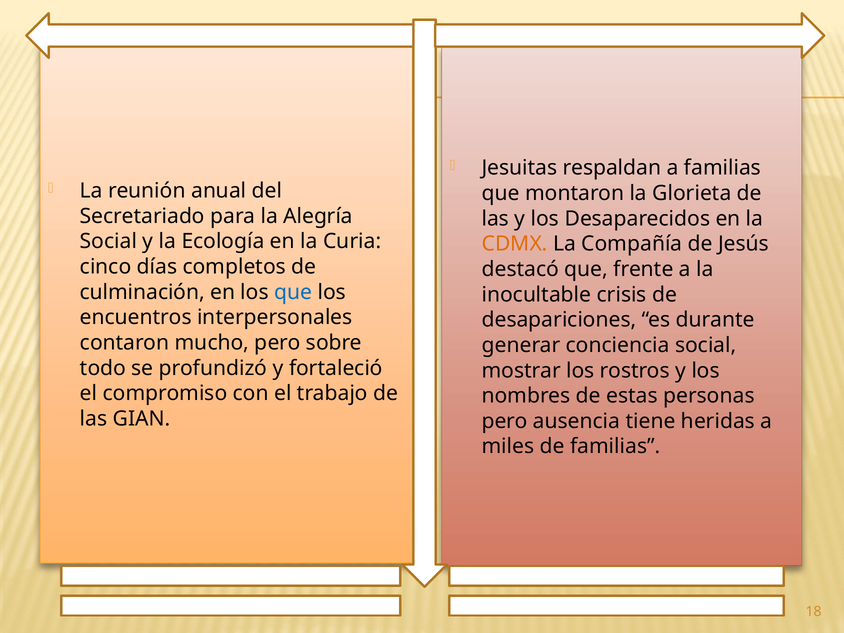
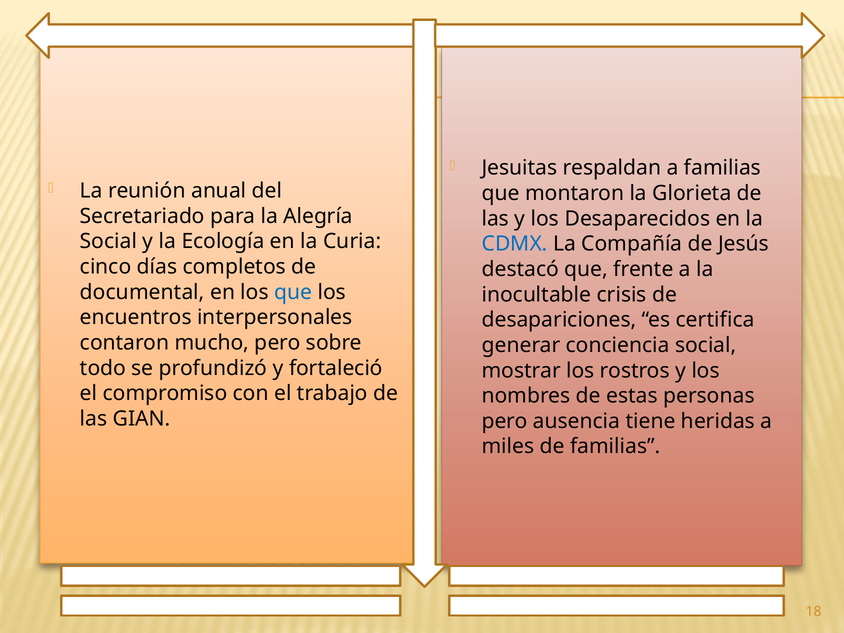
CDMX colour: orange -> blue (515, 244)
culminación: culminación -> documental (142, 292)
durante: durante -> certifica (715, 320)
